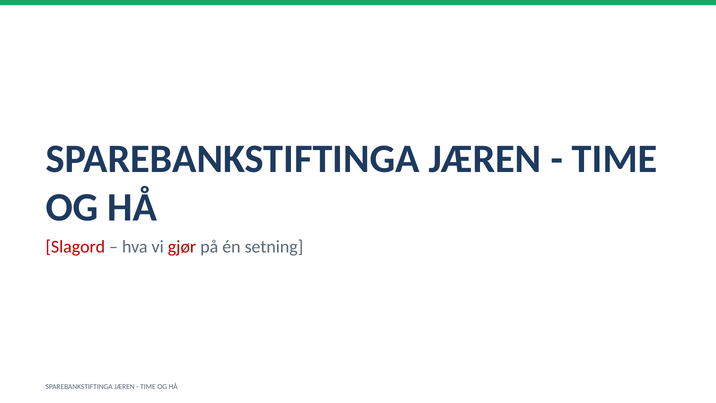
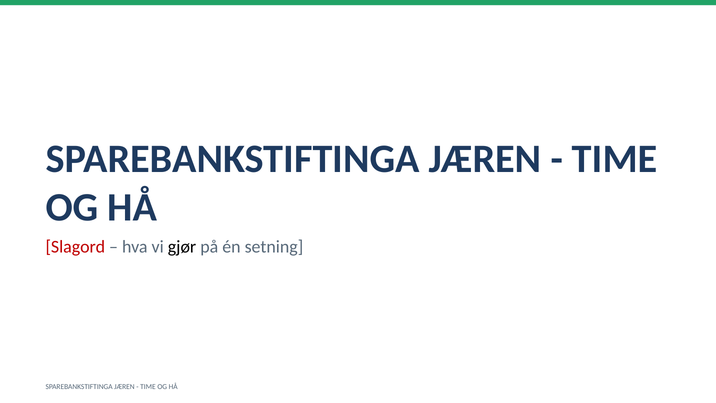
gjør colour: red -> black (182, 247)
